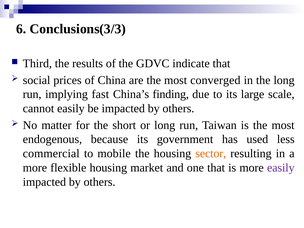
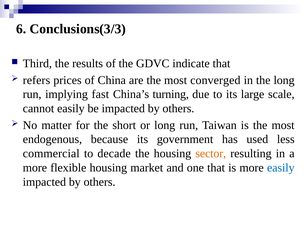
social: social -> refers (36, 80)
finding: finding -> turning (171, 94)
mobile: mobile -> decade (114, 153)
easily colour: purple -> blue (281, 168)
